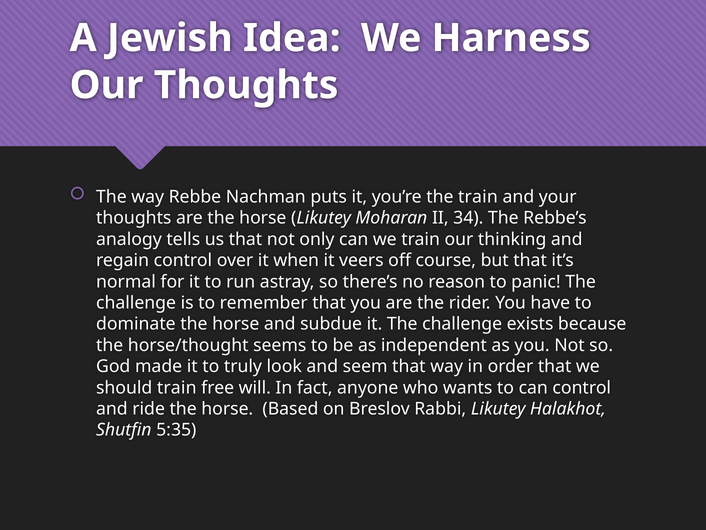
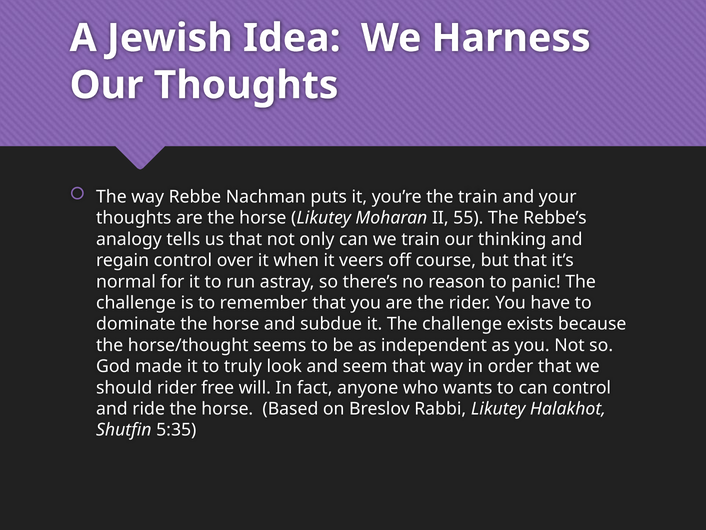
34: 34 -> 55 (468, 218)
should train: train -> rider (177, 387)
